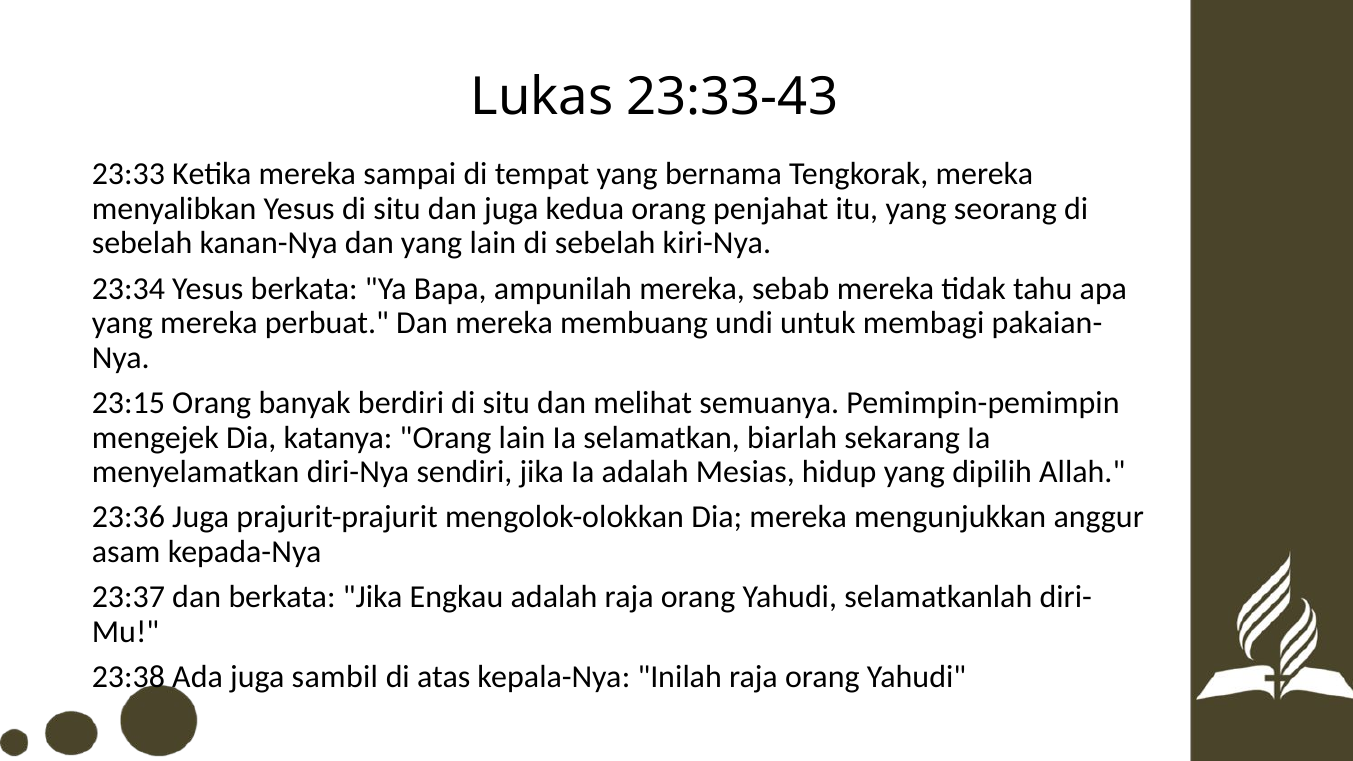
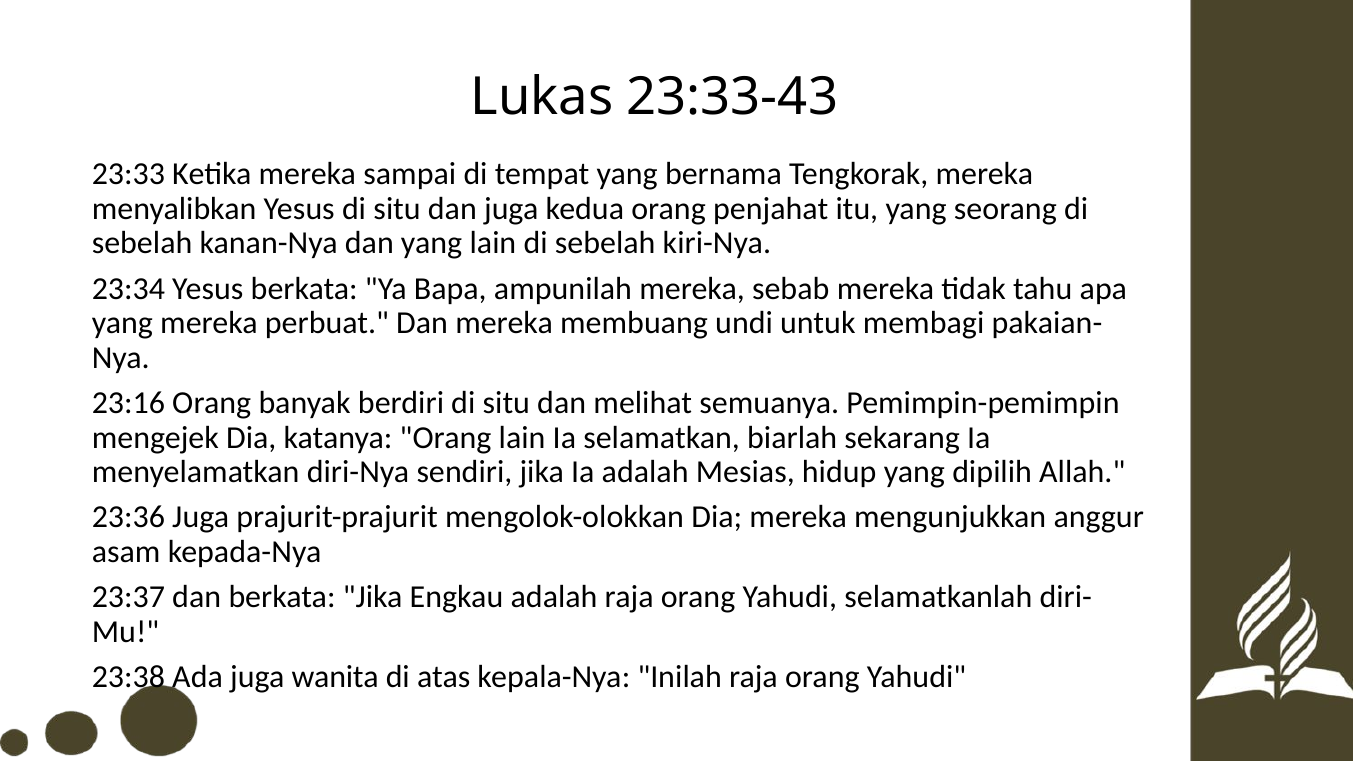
23:15: 23:15 -> 23:16 (128, 403)
sambil: sambil -> wanita (335, 677)
